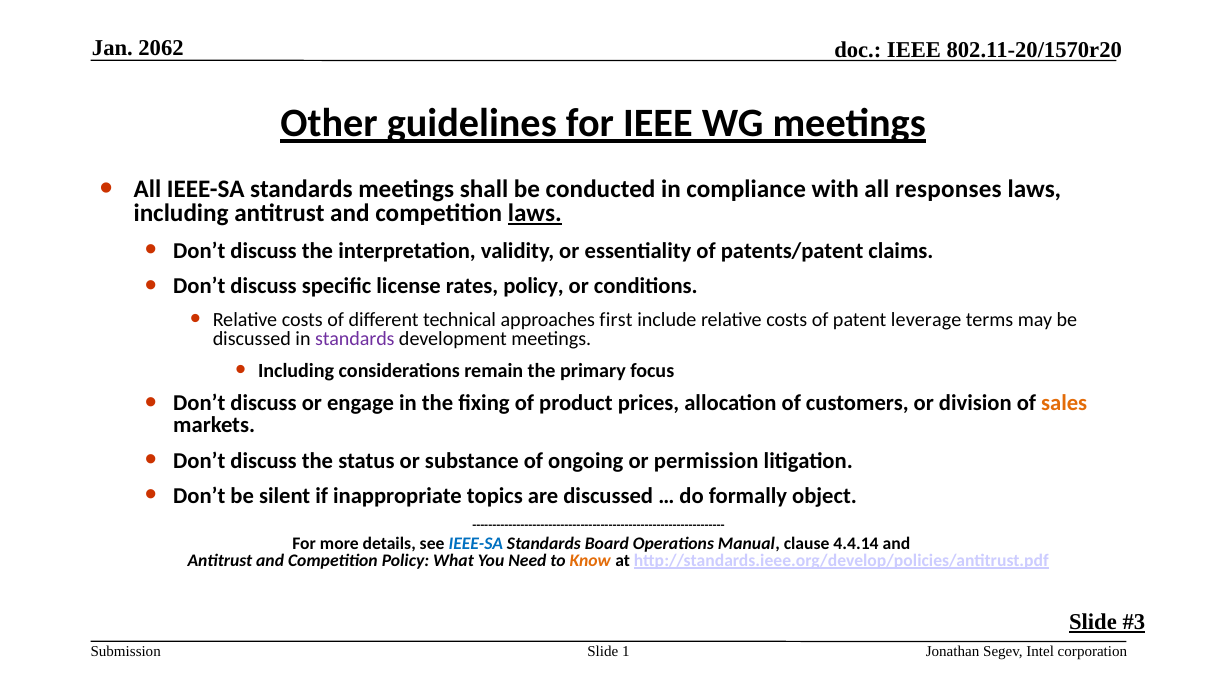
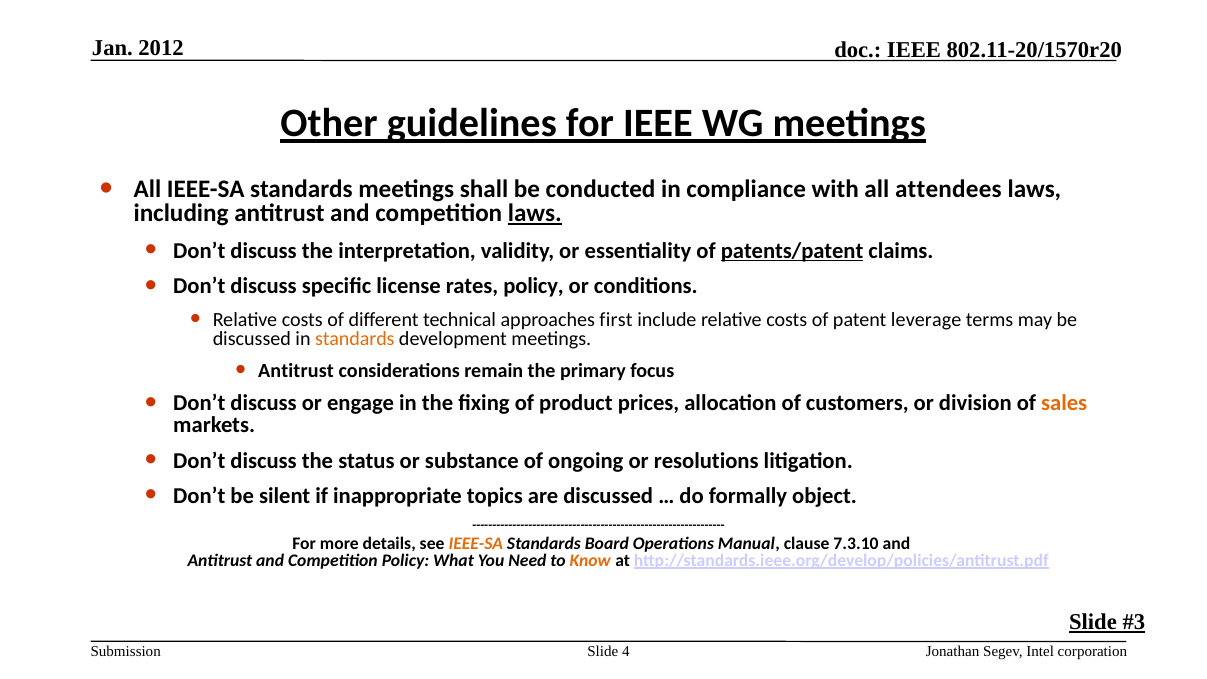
2062: 2062 -> 2012 (161, 48)
responses: responses -> attendees (948, 189)
patents/patent underline: none -> present (792, 251)
standards colour: purple -> orange (355, 339)
Including: Including -> Antitrust (296, 370)
permission: permission -> resolutions (706, 461)
IEEE-SA colour: blue -> orange (476, 543)
4.4.14: 4.4.14 -> 7.3.10 (856, 543)
1: 1 -> 4 (626, 651)
